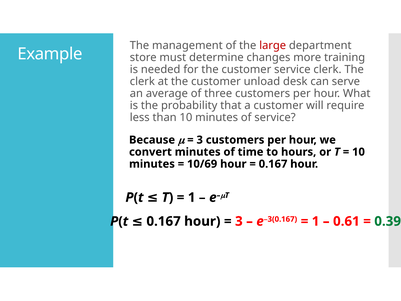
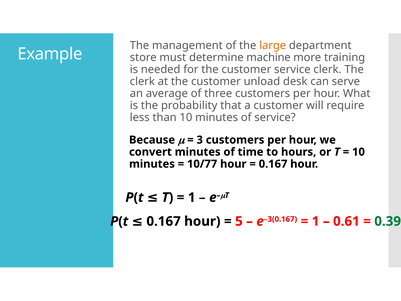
large colour: red -> orange (273, 45)
changes: changes -> machine (269, 57)
10/69: 10/69 -> 10/77 (202, 164)
3: 3 -> 5 (239, 221)
